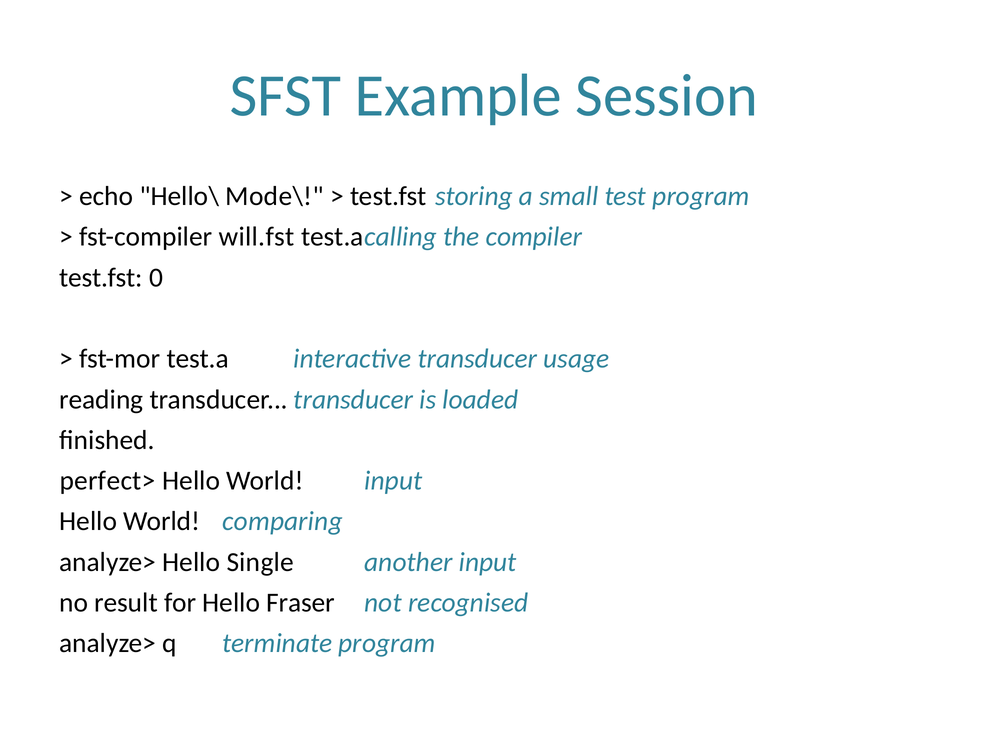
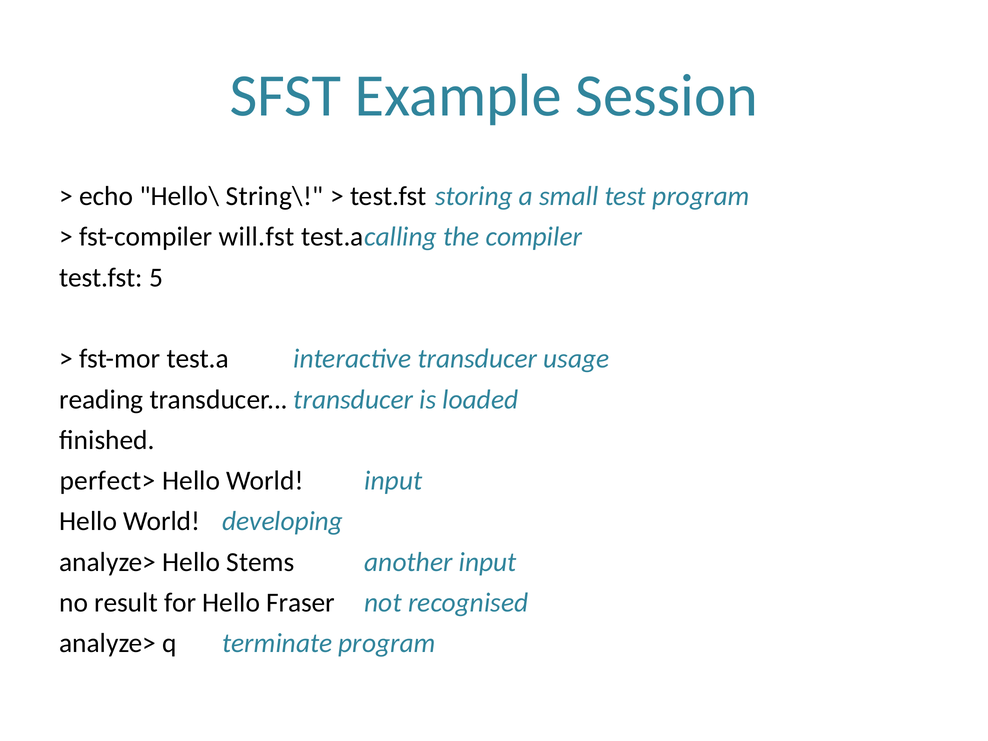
Mode\: Mode\ -> String\ (275, 196)
0: 0 -> 5 (156, 278)
comparing: comparing -> developing (283, 521)
Single: Single -> Stems (260, 562)
